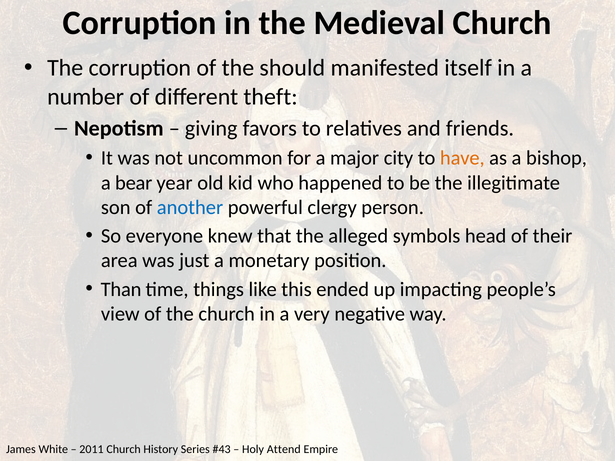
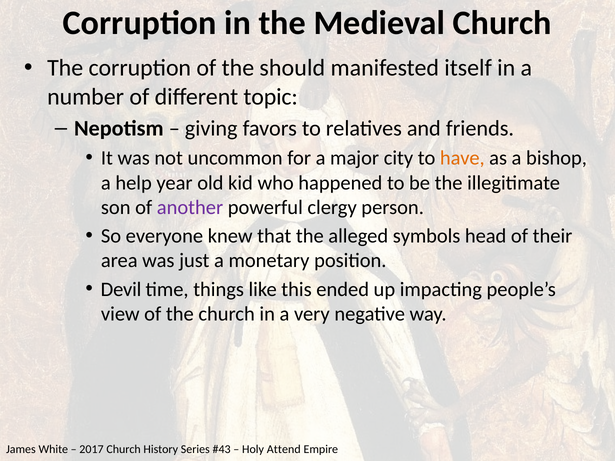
theft: theft -> topic (271, 97)
bear: bear -> help (134, 183)
another colour: blue -> purple (190, 208)
Than: Than -> Devil (121, 289)
2011: 2011 -> 2017 (92, 450)
